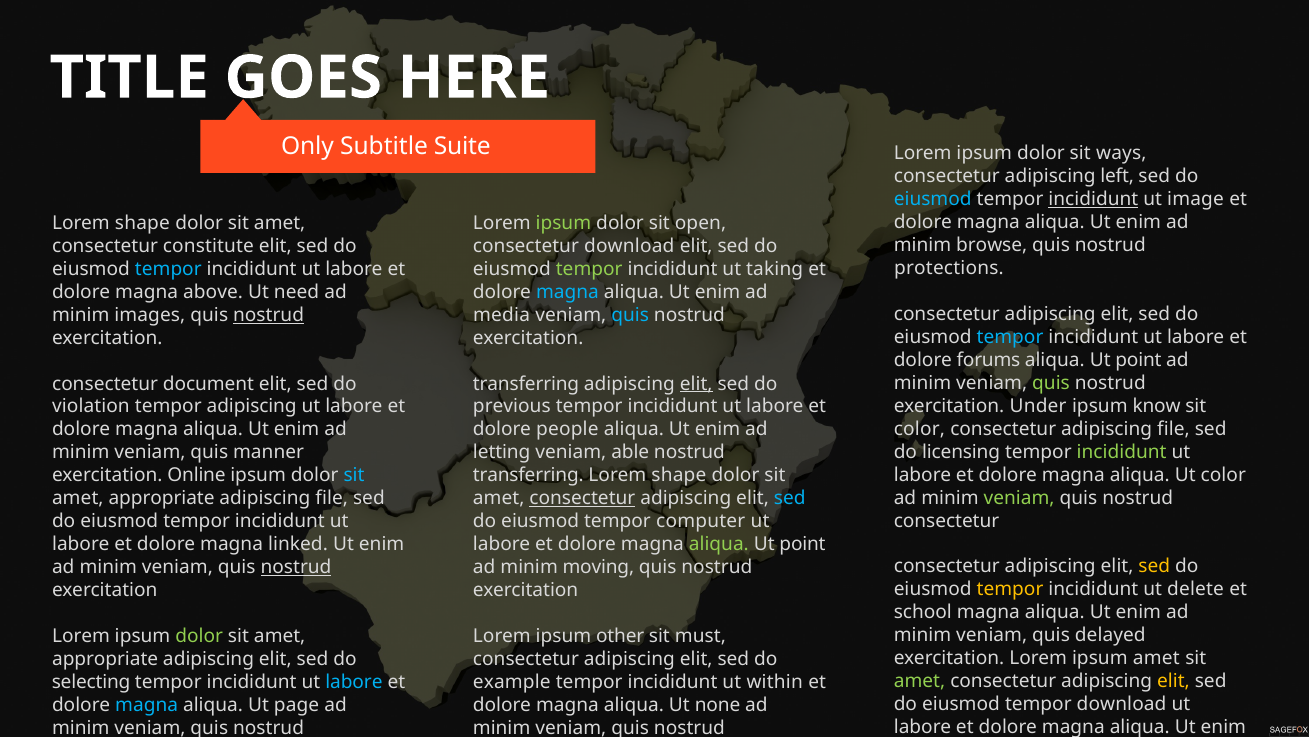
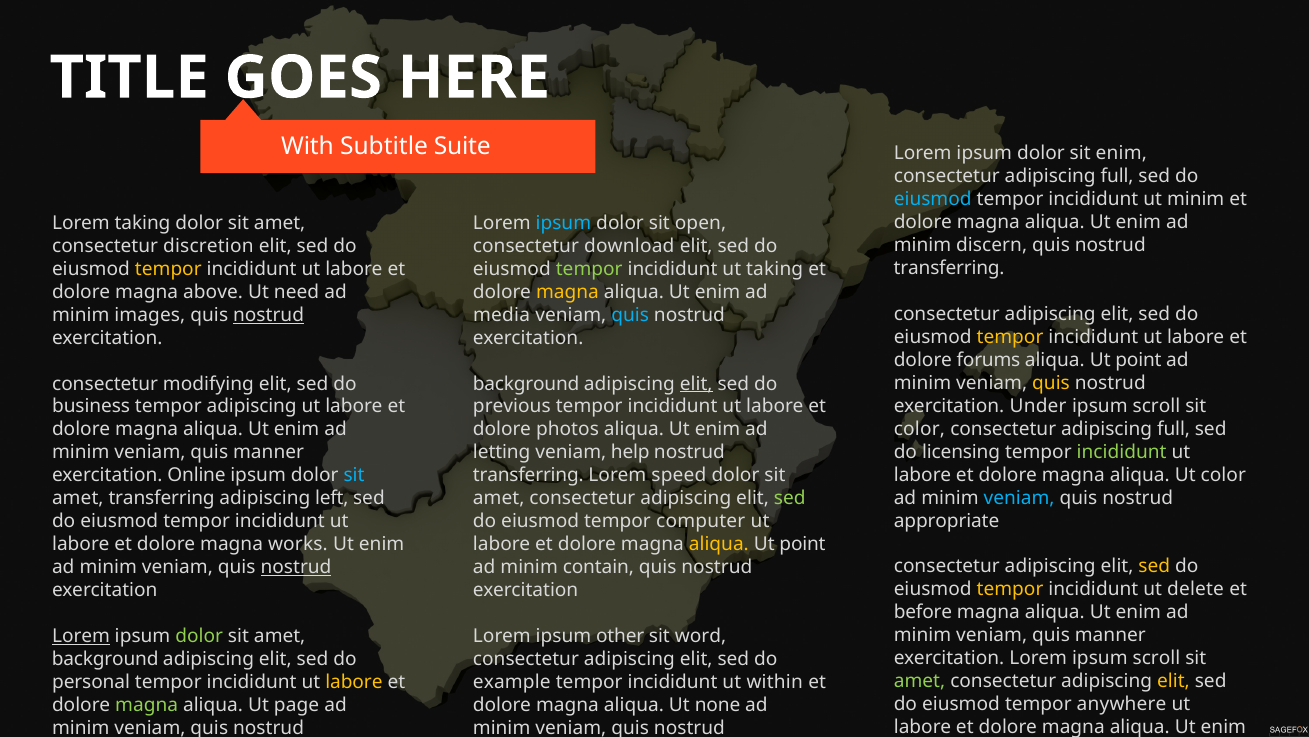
Only: Only -> With (307, 146)
sit ways: ways -> enim (1121, 153)
left: left -> full (1117, 176)
incididunt underline: present -> none (1093, 199)
ut image: image -> minim (1196, 199)
shape: shape -> taking (143, 223)
ipsum colour: light green -> light blue (563, 223)
browse: browse -> discern (992, 245)
constitute: constitute -> discretion (208, 246)
protections: protections -> transferring (949, 268)
tempor colour: light blue -> yellow (168, 269)
magna colour: light blue -> yellow (567, 292)
tempor colour: light blue -> yellow (1010, 337)
quis colour: light green -> yellow (1051, 383)
document: document -> modifying (208, 383)
transferring: transferring -> background (526, 383)
know: know -> scroll (1156, 406)
violation: violation -> business (91, 406)
file: file -> full (1174, 429)
people: people -> photos (567, 429)
able: able -> help (630, 452)
shape: shape -> speed (679, 475)
veniam colour: light green -> light blue (1019, 497)
appropriate: appropriate -> transferring (162, 498)
file: file -> left (332, 498)
consectetur underline: present -> none (582, 498)
sed colour: light blue -> light green (790, 498)
consectetur: consectetur -> appropriate (947, 520)
linked: linked -> works (298, 544)
aliqua colour: light green -> yellow (719, 544)
moving: moving -> contain (598, 567)
school: school -> before (923, 612)
delayed: delayed -> manner (1110, 635)
Lorem underline: none -> present (81, 635)
must: must -> word (701, 635)
Lorem ipsum amet: amet -> scroll (1156, 658)
appropriate: appropriate -> background (105, 658)
selecting: selecting -> personal (91, 681)
labore colour: light blue -> yellow (354, 681)
tempor download: download -> anywhere (1122, 704)
magna colour: light blue -> light green (147, 704)
